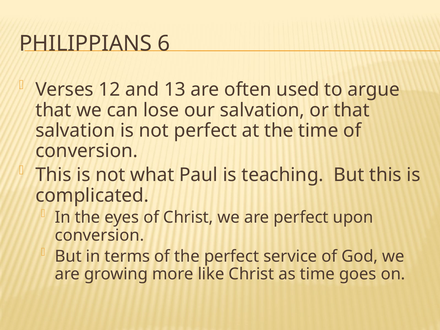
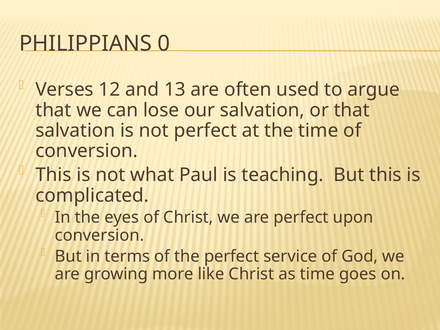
6: 6 -> 0 (164, 44)
